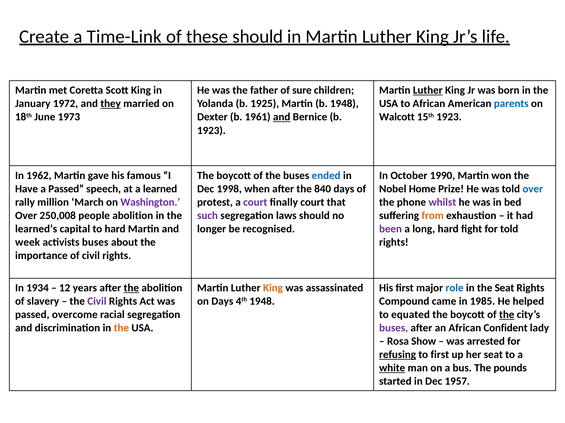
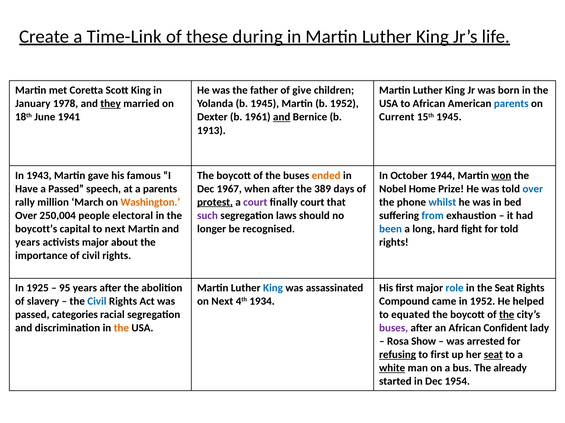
these should: should -> during (258, 37)
sure: sure -> give (302, 91)
Luther underline: present -> none (428, 91)
1972: 1972 -> 1978 (66, 104)
b 1925: 1925 -> 1945 (265, 104)
b 1948: 1948 -> 1952 (344, 104)
1973: 1973 -> 1941 (69, 117)
Walcott: Walcott -> Current (397, 117)
15th 1923: 1923 -> 1945 (449, 117)
1923: 1923 -> 1913 (211, 131)
1962: 1962 -> 1943 (39, 176)
ended colour: blue -> orange (326, 176)
1990: 1990 -> 1944 (443, 176)
won underline: none -> present (501, 176)
a learned: learned -> parents (160, 189)
1998: 1998 -> 1967 (229, 189)
840: 840 -> 389 (323, 189)
Washington colour: purple -> orange (150, 202)
protest underline: none -> present (215, 202)
whilst colour: purple -> blue (442, 202)
250,008: 250,008 -> 250,004 (58, 216)
people abolition: abolition -> electoral (133, 216)
from colour: orange -> blue (433, 216)
learned’s: learned’s -> boycott’s (36, 229)
to hard: hard -> next (115, 229)
been colour: purple -> blue (391, 229)
week: week -> years (28, 243)
activists buses: buses -> major (95, 243)
1934: 1934 -> 1925 (38, 288)
12: 12 -> 95 (65, 288)
the underline: present -> none (131, 288)
King colour: orange -> blue (273, 288)
Civil colour: purple -> blue (97, 302)
on Days: Days -> Next (222, 302)
4th 1948: 1948 -> 1934 (262, 302)
in 1985: 1985 -> 1952 (483, 302)
overcome: overcome -> categories (75, 315)
seat underline: none -> present (493, 355)
pounds: pounds -> already (510, 369)
1957: 1957 -> 1954 (457, 382)
